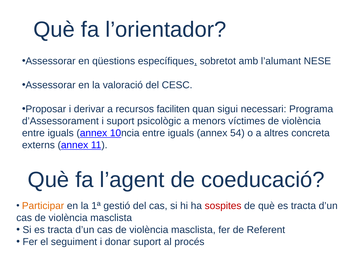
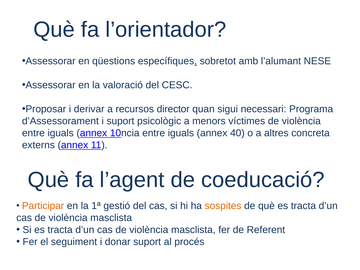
faciliten: faciliten -> director (173, 109)
54: 54 -> 40 (237, 133)
sospites colour: red -> orange (223, 206)
